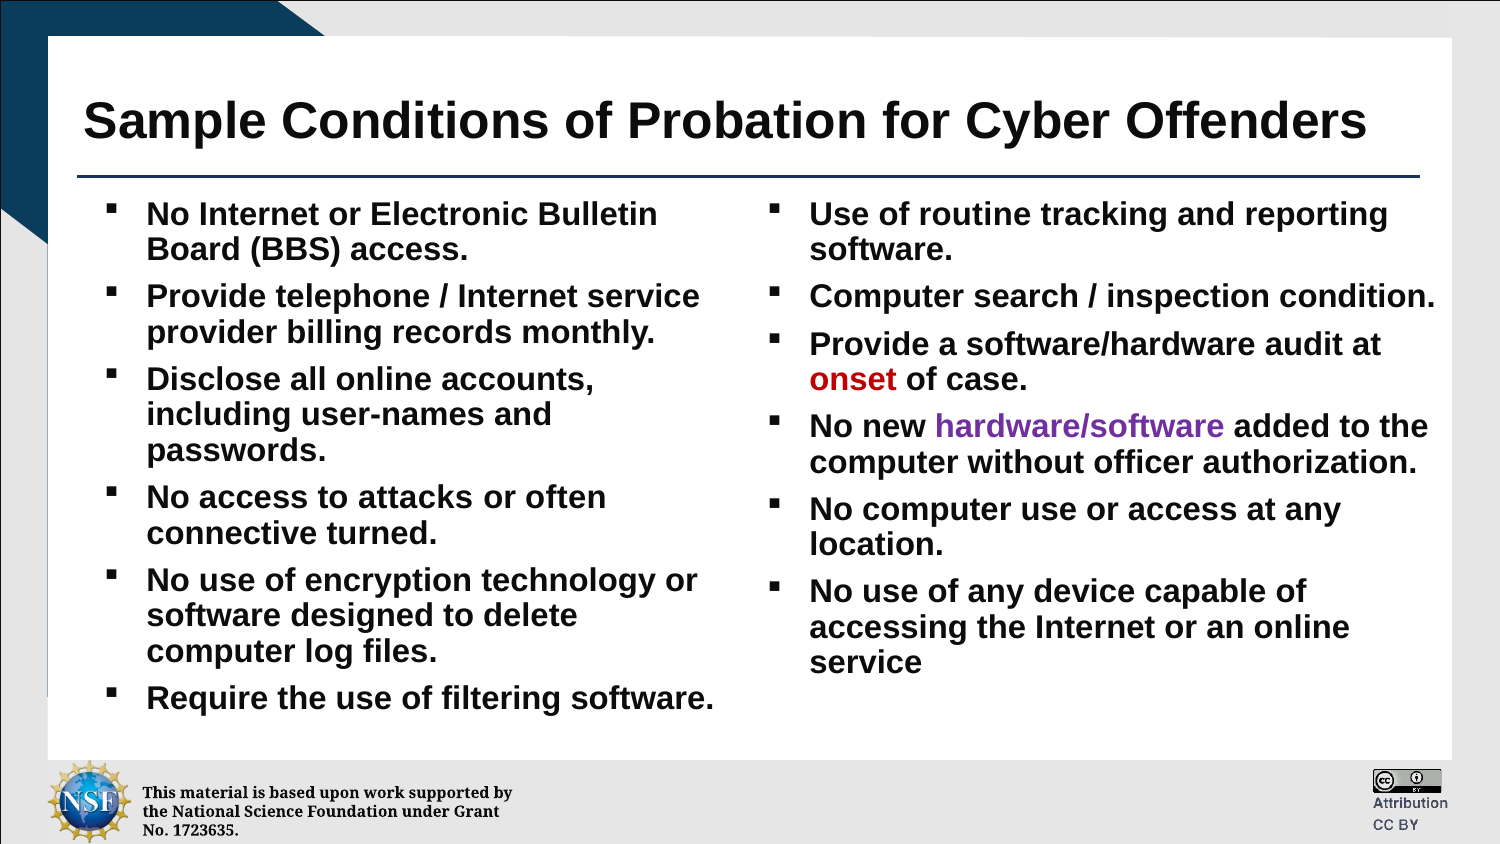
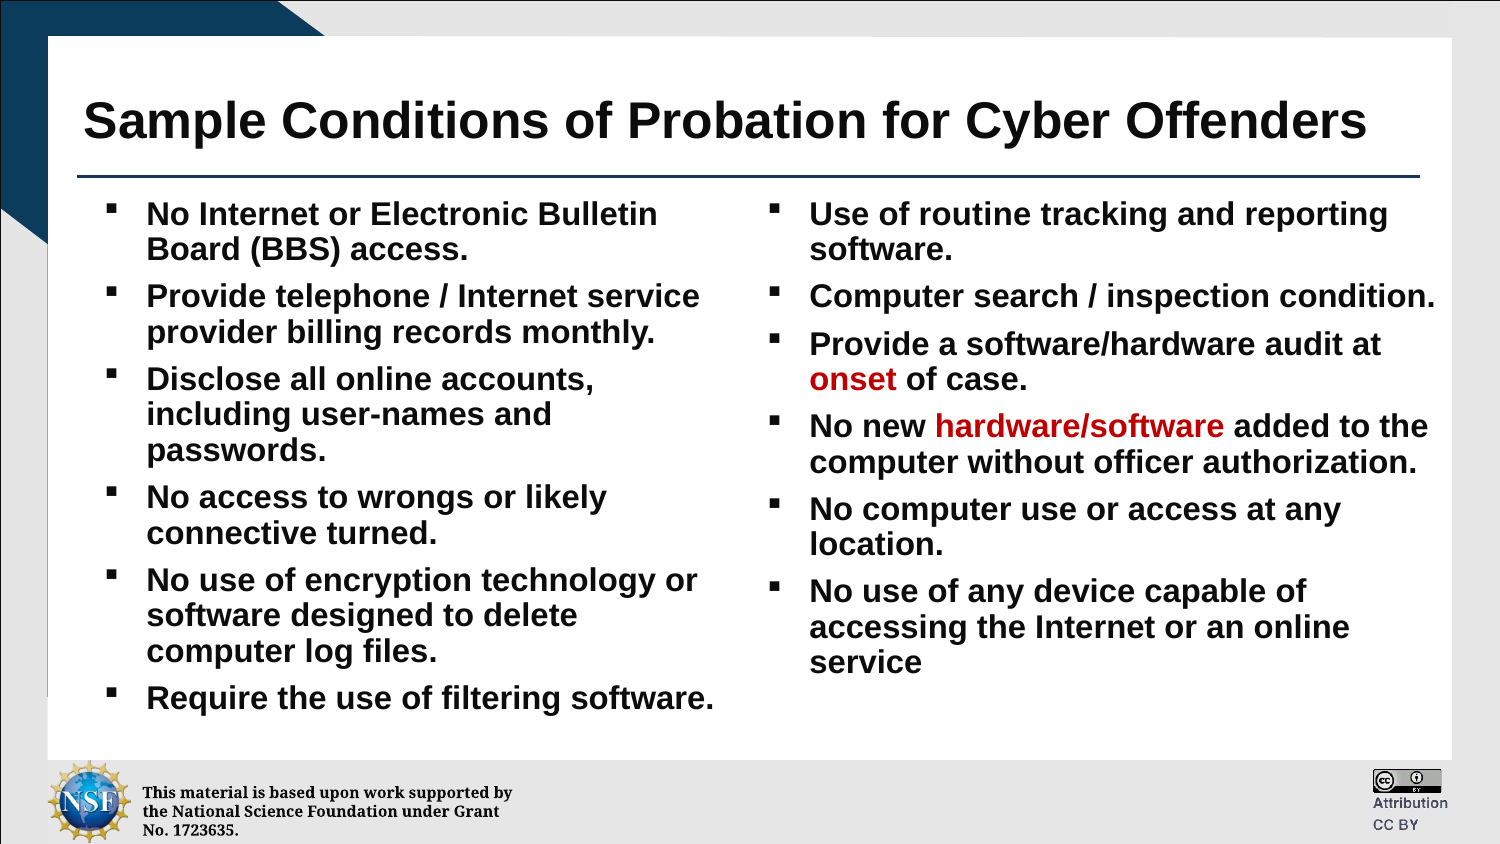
hardware/software colour: purple -> red (1080, 427)
attacks: attacks -> wrongs (416, 498)
often: often -> likely (566, 498)
